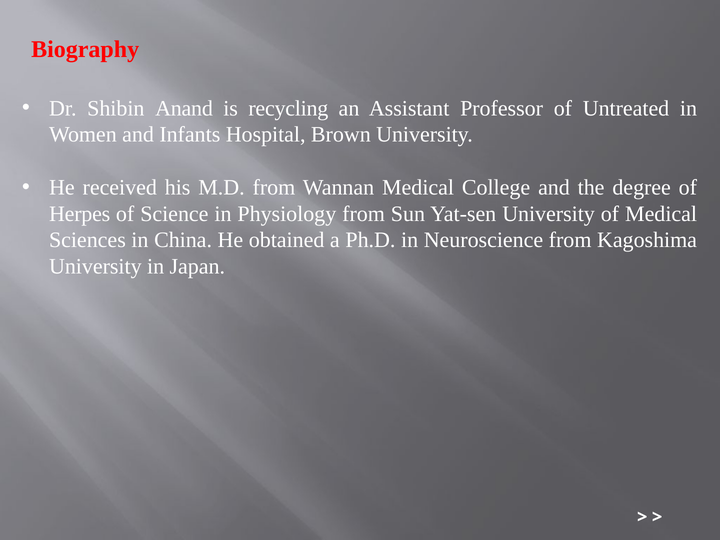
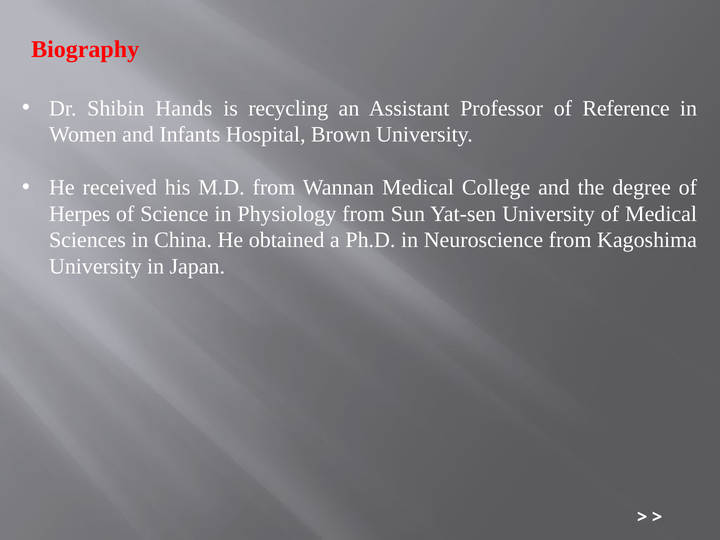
Anand: Anand -> Hands (184, 108)
Untreated: Untreated -> Reference (626, 108)
